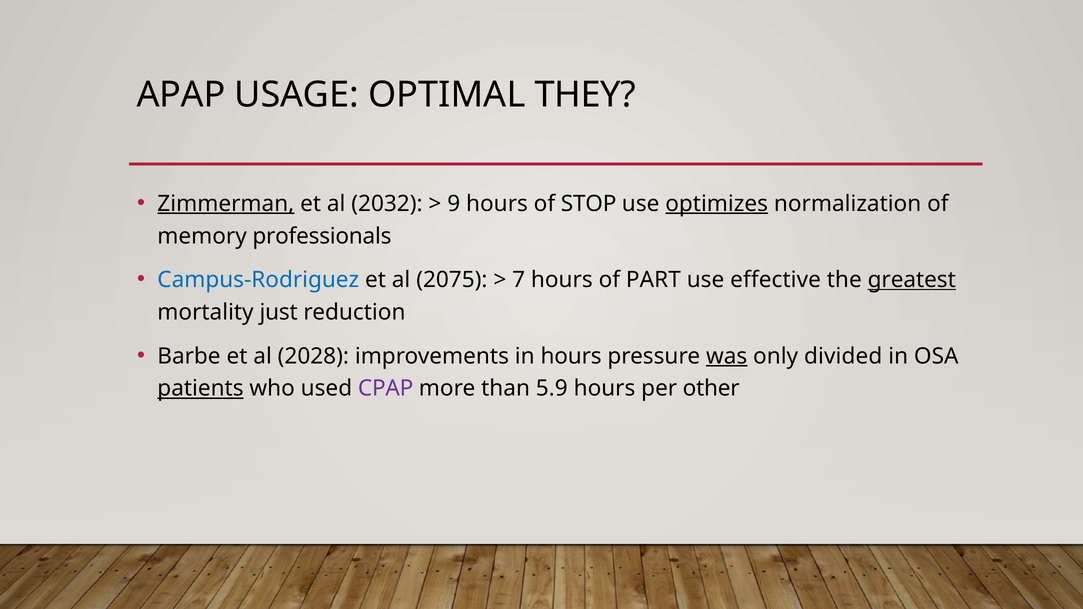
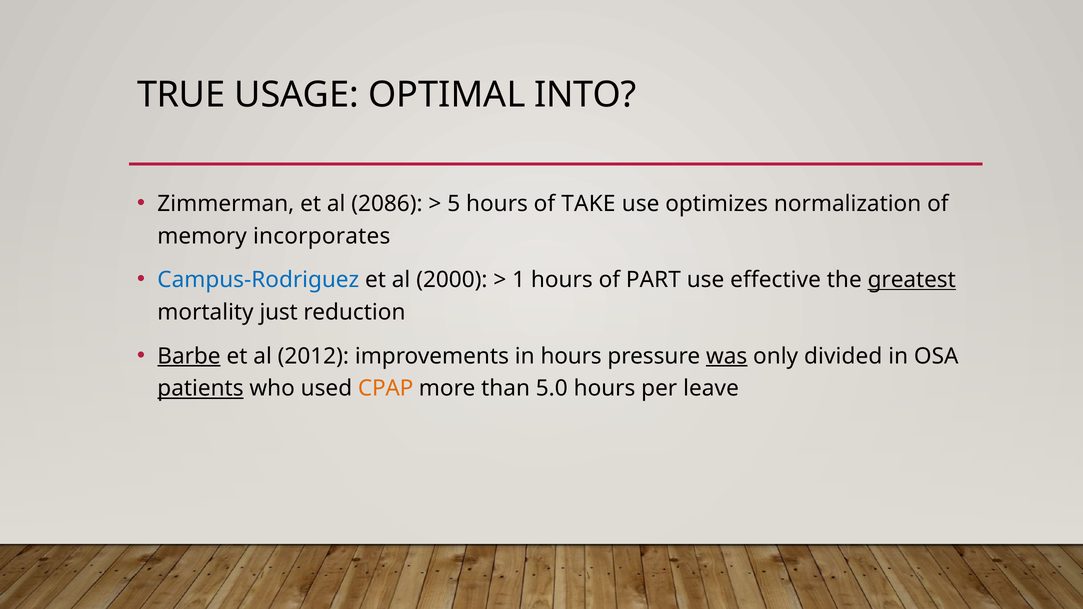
APAP: APAP -> TRUE (181, 95)
THEY: THEY -> INTO (585, 95)
Zimmerman underline: present -> none (226, 204)
2032: 2032 -> 2086 (387, 204)
9: 9 -> 5 (454, 204)
STOP: STOP -> TAKE (588, 204)
optimizes underline: present -> none (717, 204)
professionals: professionals -> incorporates (322, 236)
2075: 2075 -> 2000 (452, 280)
7: 7 -> 1 (519, 280)
Barbe underline: none -> present (189, 356)
2028: 2028 -> 2012 (313, 356)
CPAP colour: purple -> orange (386, 389)
5.9: 5.9 -> 5.0 (552, 389)
other: other -> leave (711, 389)
